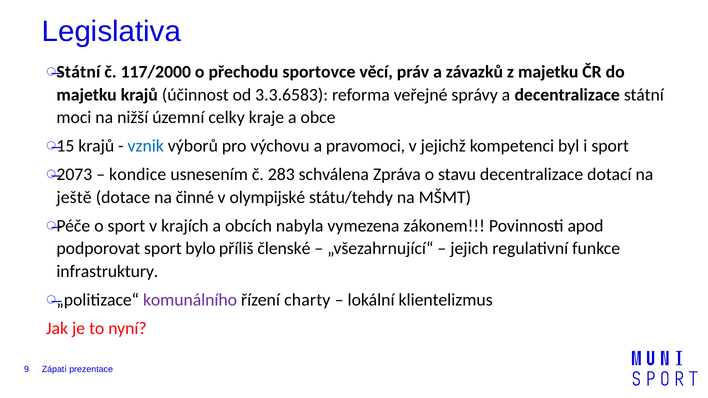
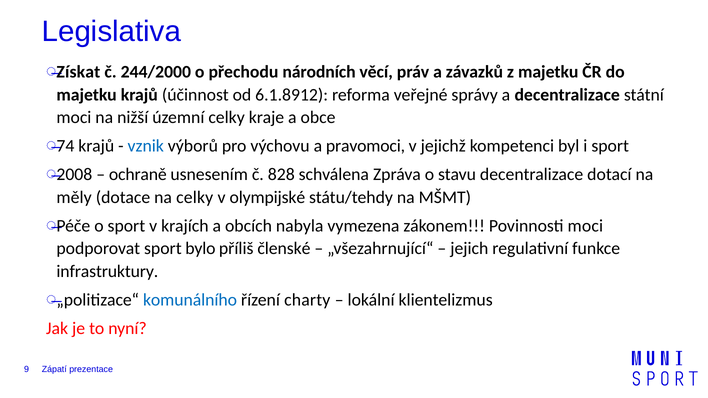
Státní: Státní -> Získat (78, 72)
117/2000: 117/2000 -> 244/2000 (156, 72)
sportovce: sportovce -> národních (319, 72)
3.3.6583: 3.3.6583 -> 6.1.8912 (292, 95)
15: 15 -> 74 (65, 146)
2073: 2073 -> 2008 (74, 175)
kondice: kondice -> ochraně (138, 175)
283: 283 -> 828 (281, 175)
ještě: ještě -> měly (74, 197)
na činné: činné -> celky (195, 197)
Povinnosti apod: apod -> moci (585, 226)
komunálního colour: purple -> blue (190, 300)
